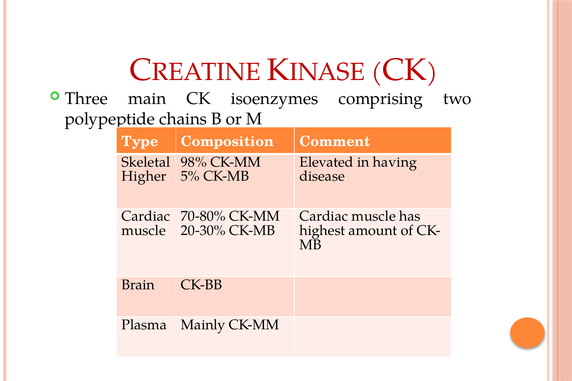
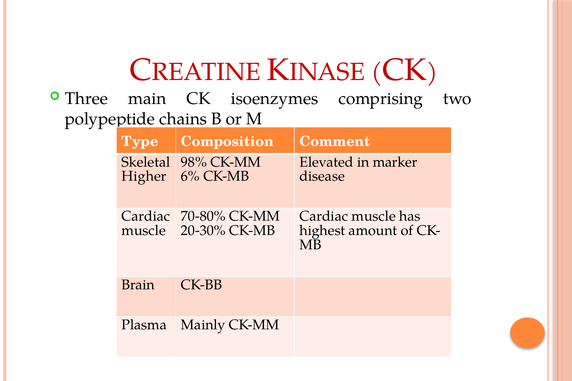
having: having -> marker (395, 162)
5%: 5% -> 6% (190, 176)
